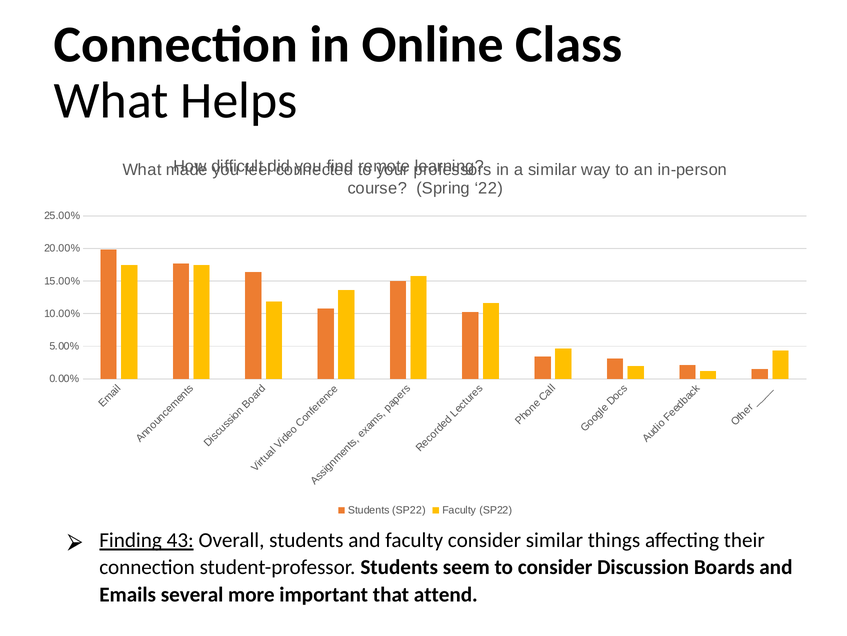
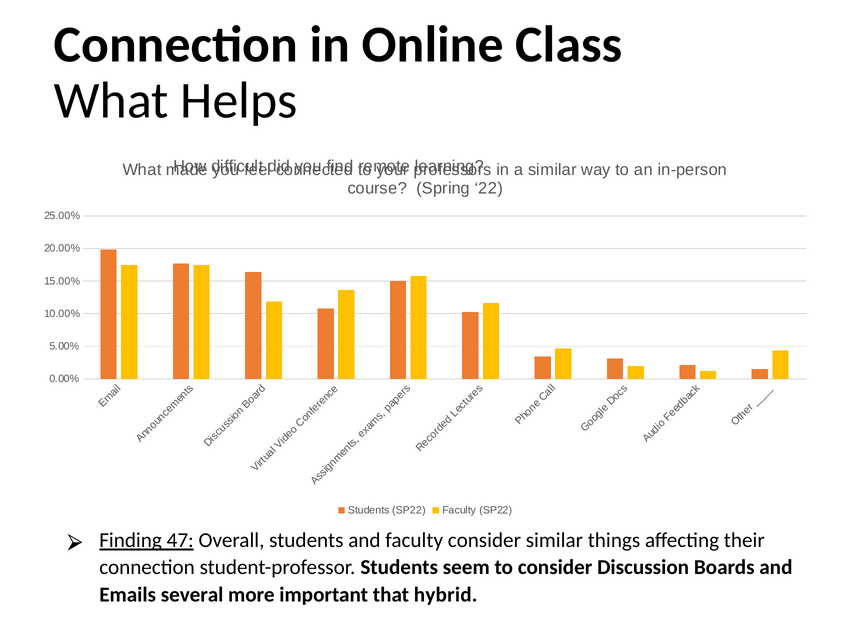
43: 43 -> 47 (180, 540)
attend: attend -> hybrid (446, 594)
